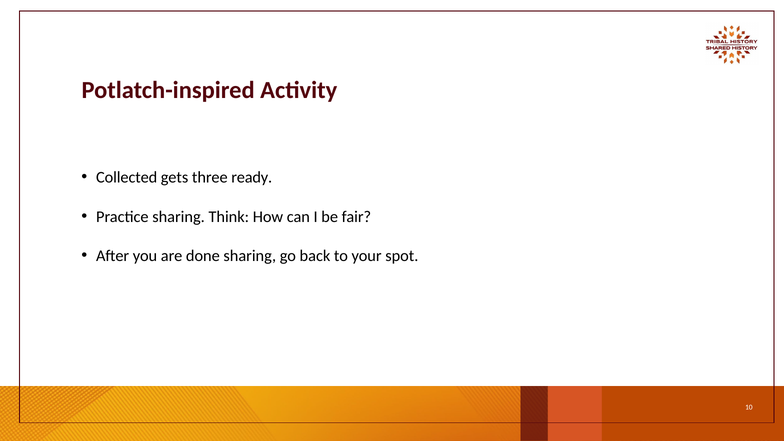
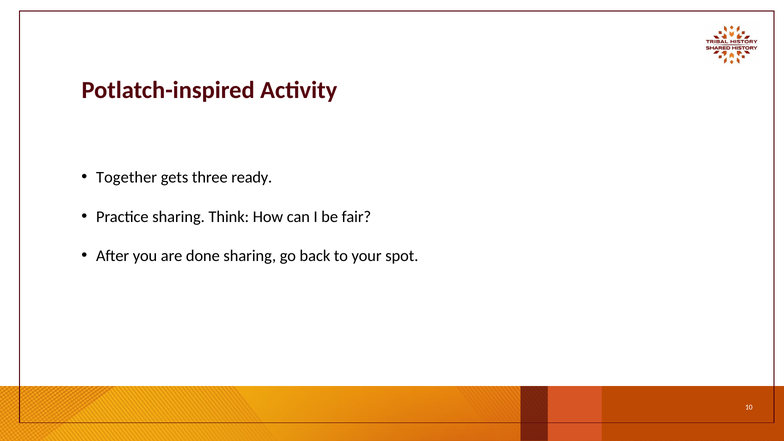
Collected: Collected -> Together (127, 177)
